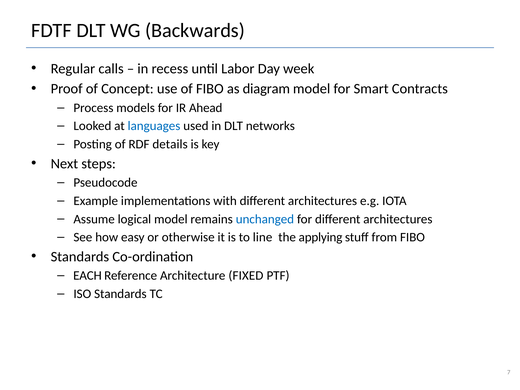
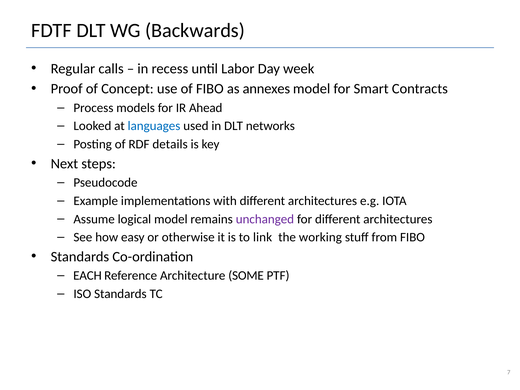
diagram: diagram -> annexes (266, 89)
unchanged colour: blue -> purple (265, 219)
line: line -> link (263, 237)
applying: applying -> working (320, 237)
FIXED: FIXED -> SOME (246, 276)
